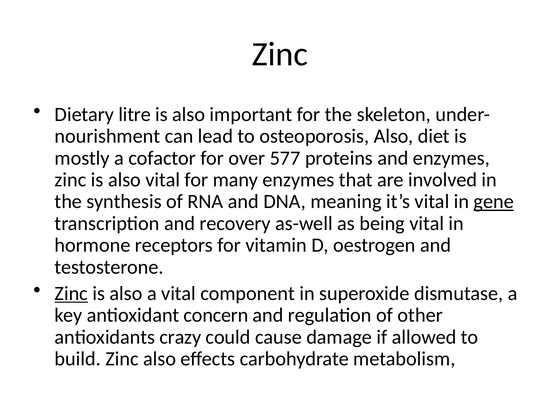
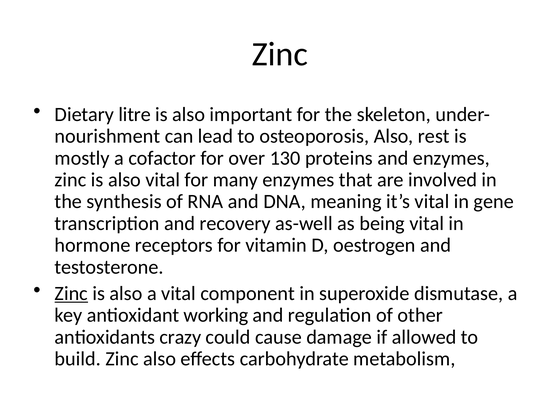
diet: diet -> rest (434, 136)
577: 577 -> 130 (285, 158)
gene underline: present -> none (494, 202)
concern: concern -> working (216, 315)
